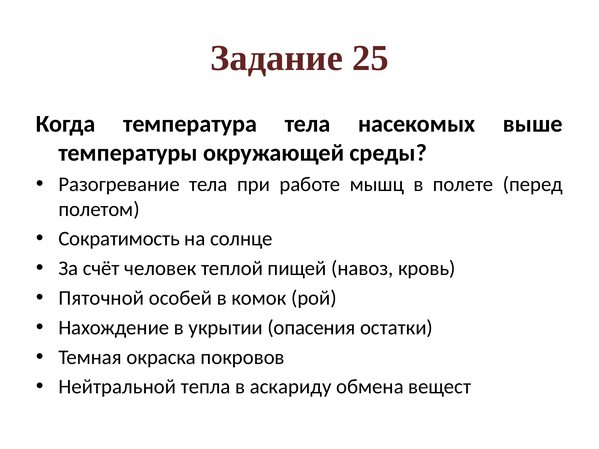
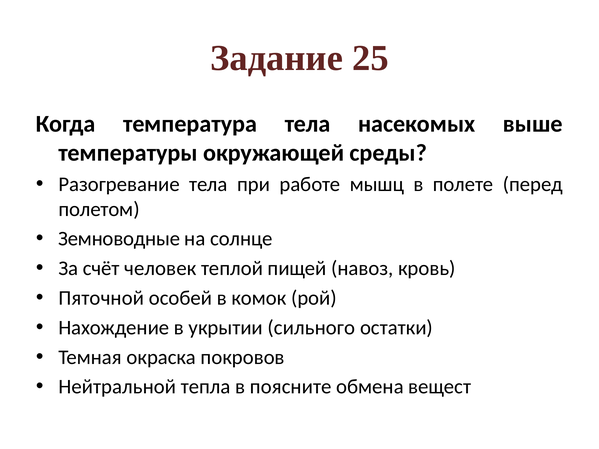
Сократимость: Сократимость -> Земноводные (119, 239)
опасения: опасения -> сильного (311, 328)
аскариду: аскариду -> поясните (291, 387)
